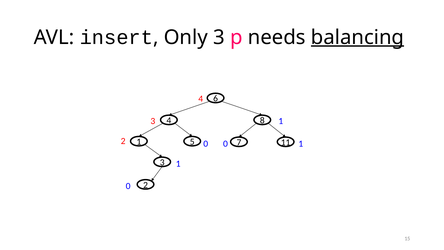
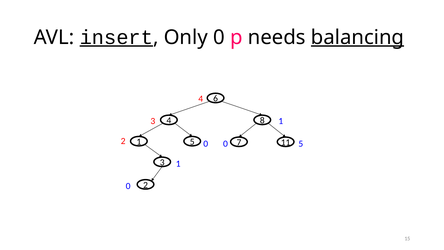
insert underline: none -> present (116, 37)
Only 3: 3 -> 0 (219, 37)
0 1: 1 -> 5 (301, 144)
